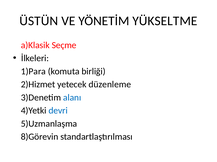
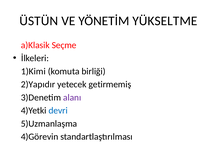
1)Para: 1)Para -> 1)Kimi (33, 72)
2)Hizmet: 2)Hizmet -> 2)Yapıdır (38, 85)
düzenleme: düzenleme -> getirmemiş (110, 85)
alanı colour: blue -> purple (72, 98)
8)Görevin: 8)Görevin -> 4)Görevin (40, 137)
